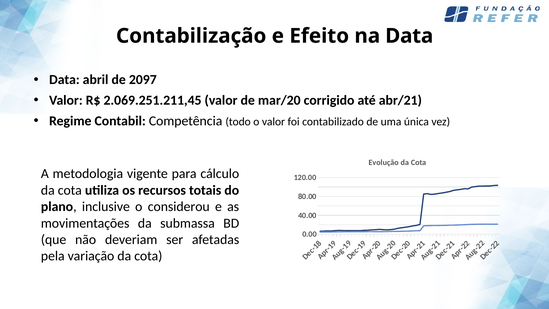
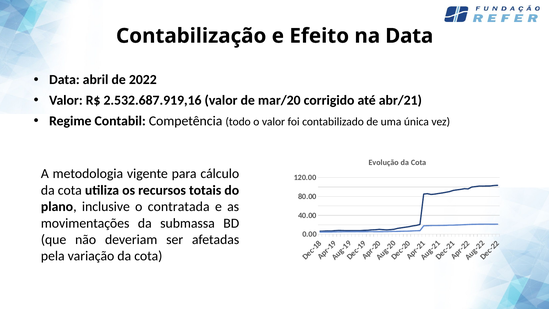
2097: 2097 -> 2022 (143, 80)
2.069.251.211,45: 2.069.251.211,45 -> 2.532.687.919,16 (153, 100)
considerou: considerou -> contratada (179, 207)
